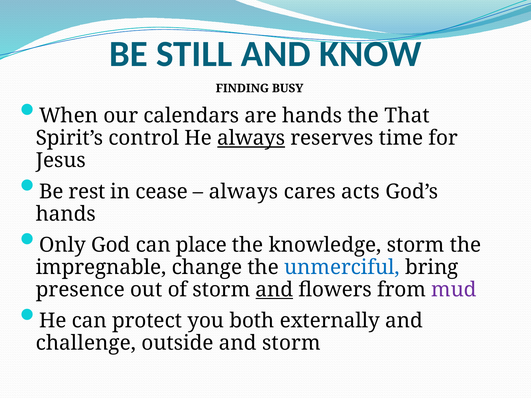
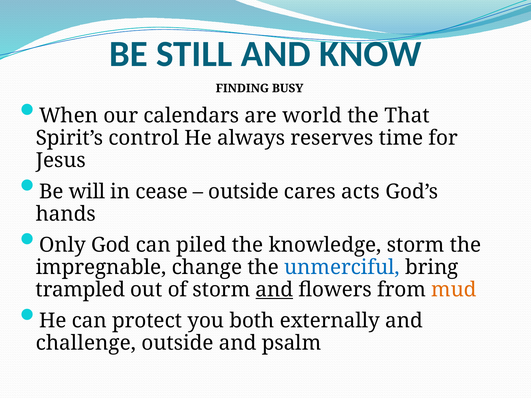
are hands: hands -> world (312, 116)
always underline: present -> none (251, 138)
rest: rest -> will (87, 192)
always: always -> outside (244, 192)
place: place -> piled (201, 245)
presence: presence -> trampled (80, 290)
mud colour: purple -> orange (454, 290)
and storm: storm -> psalm (291, 343)
